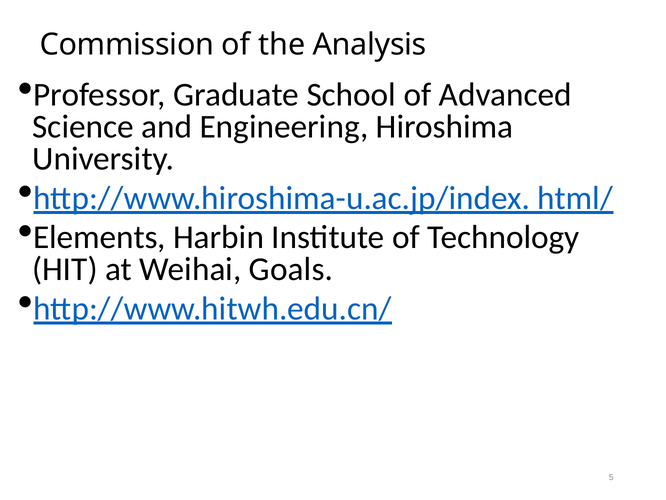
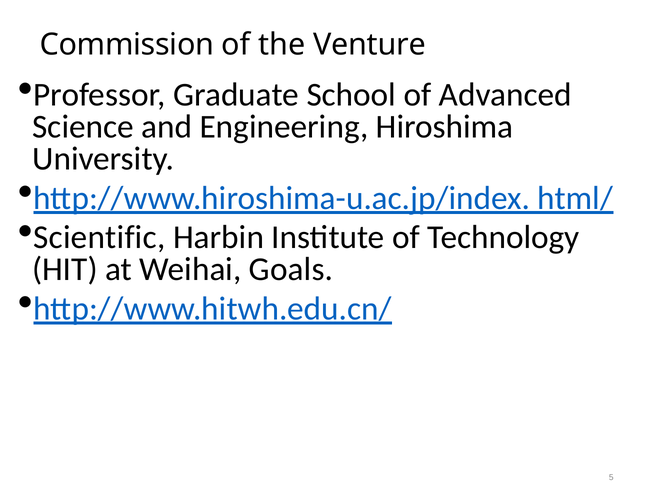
Analysis: Analysis -> Venture (370, 45)
Elements: Elements -> Scientific (99, 237)
